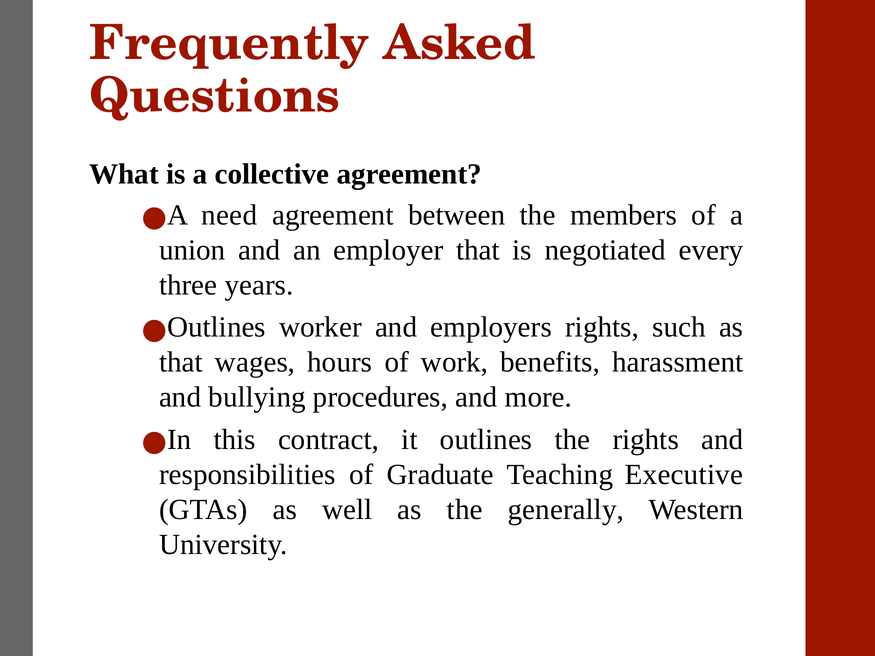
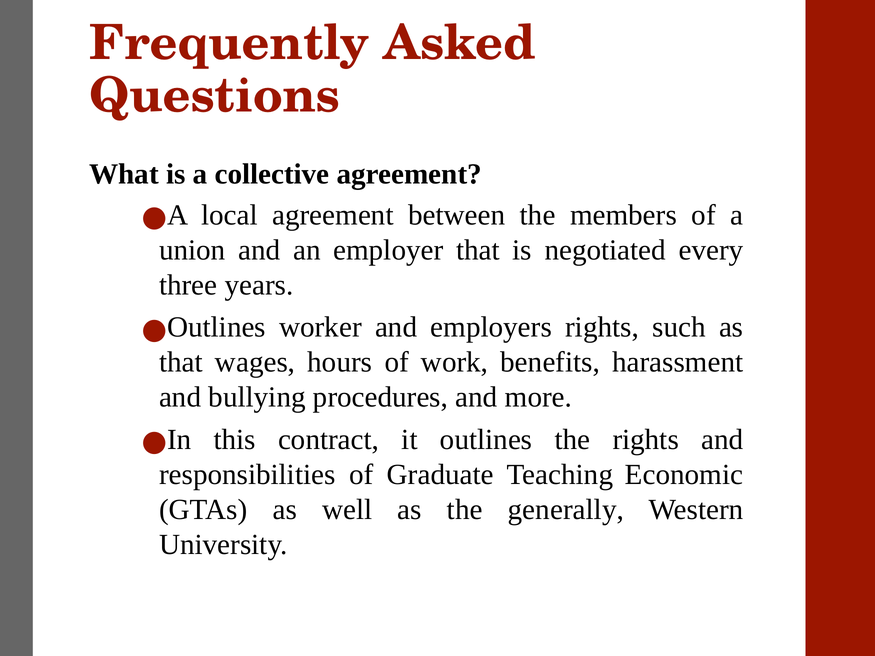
need: need -> local (229, 215)
Executive: Executive -> Economic (684, 475)
